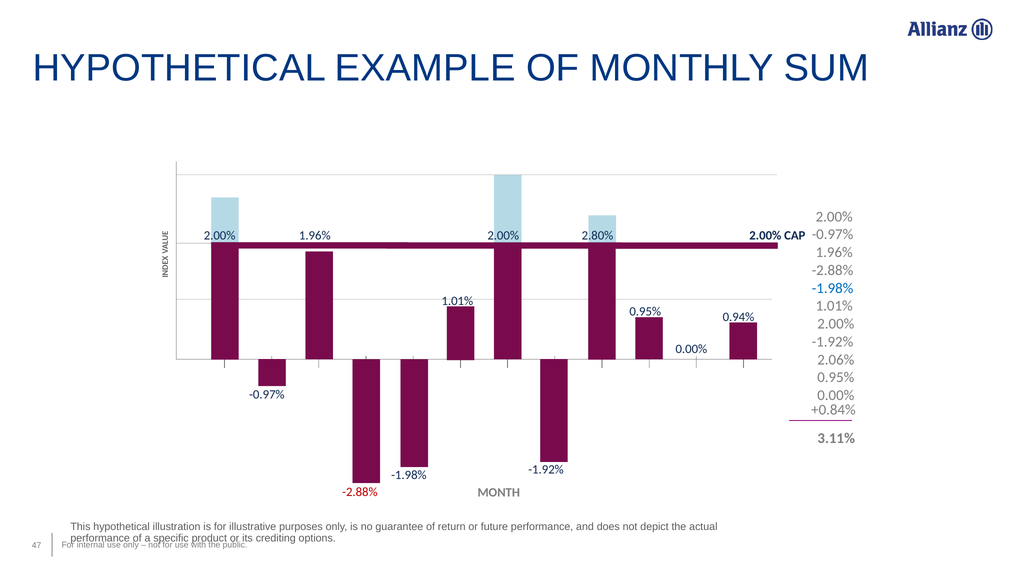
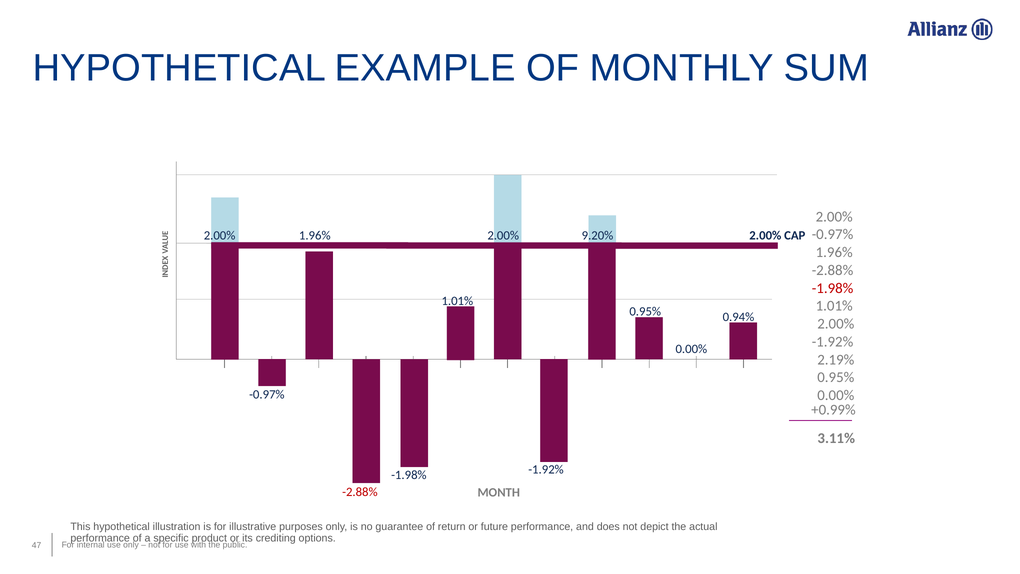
2.80%: 2.80% -> 9.20% (598, 236)
-1.98% colour: blue -> red (833, 288)
2.06%: 2.06% -> 2.19% (836, 360)
+0.84%: +0.84% -> +0.99% (833, 410)
